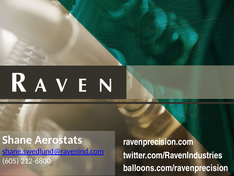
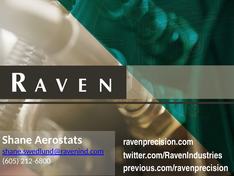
balloons.com/ravenprecision: balloons.com/ravenprecision -> previous.com/ravenprecision (176, 168)
